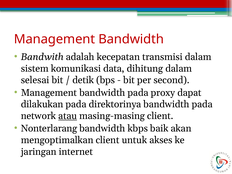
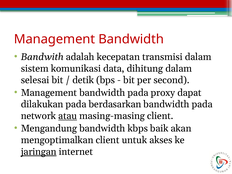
direktorinya: direktorinya -> berdasarkan (115, 104)
Nonterlarang: Nonterlarang -> Mengandung (49, 128)
jaringan underline: none -> present (39, 152)
